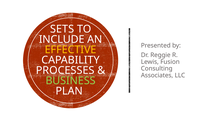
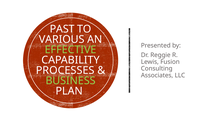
SETS: SETS -> PAST (62, 29)
INCLUDE: INCLUDE -> VARIOUS (62, 39)
EFFECTIVE colour: yellow -> light green (71, 49)
